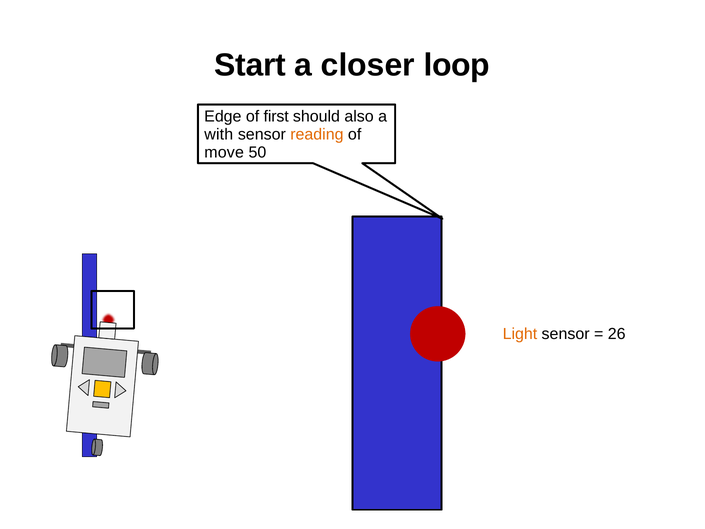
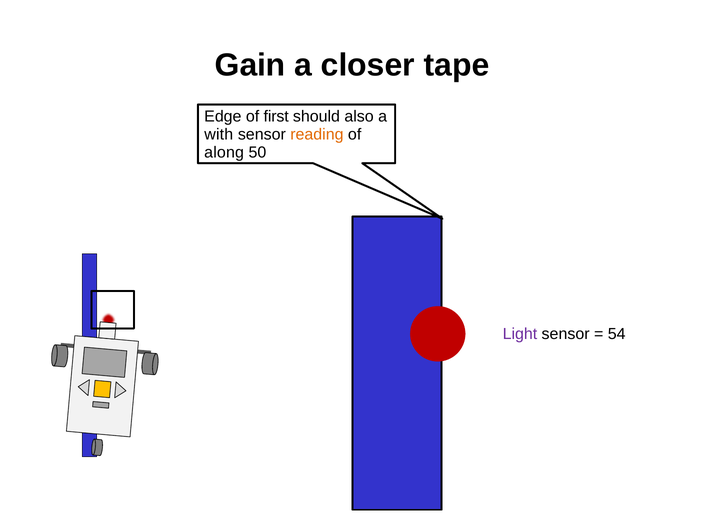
Start: Start -> Gain (250, 65)
loop: loop -> tape (457, 65)
move: move -> along (224, 152)
Light colour: orange -> purple (520, 334)
26: 26 -> 54 (617, 334)
